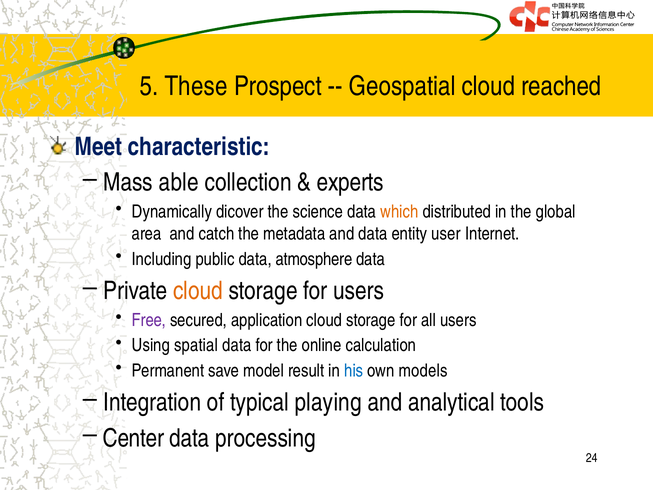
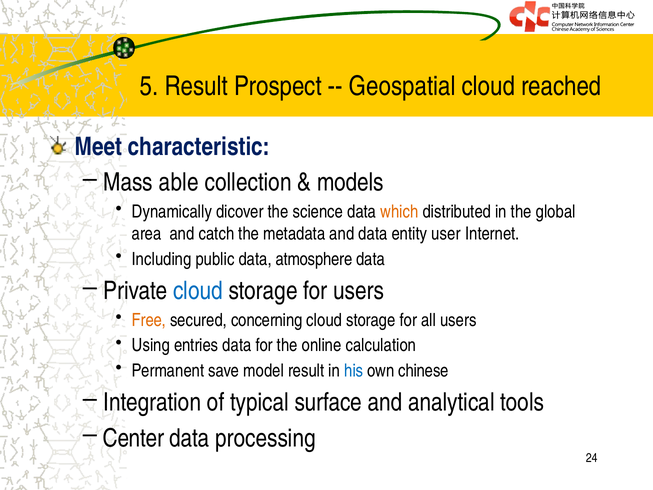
5 These: These -> Result (196, 86)
experts: experts -> models (350, 182)
cloud colour: orange -> blue (198, 291)
Free colour: purple -> orange (149, 320)
application: application -> concerning (267, 320)
spatial: spatial -> entries (196, 345)
models: models -> chinese (423, 371)
playing: playing -> surface (328, 402)
